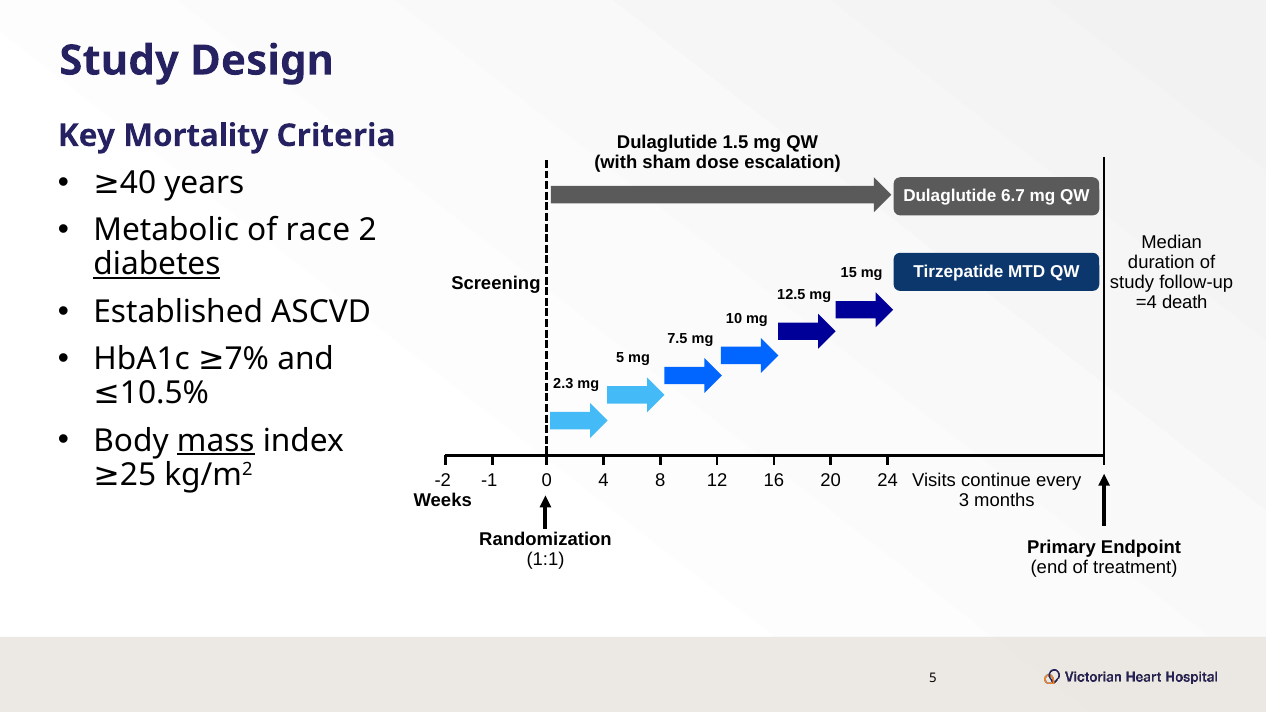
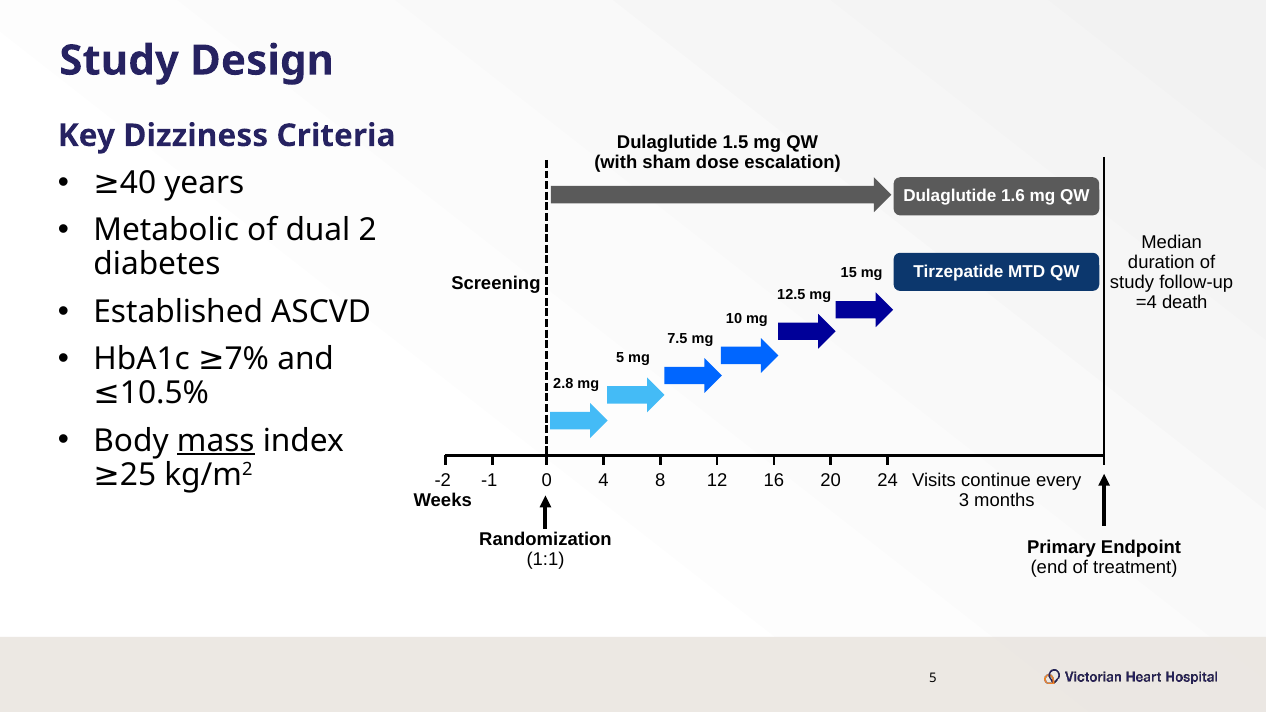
Mortality: Mortality -> Dizziness (196, 136)
6.7: 6.7 -> 1.6 (1013, 196)
race: race -> dual (318, 230)
diabetes underline: present -> none (157, 265)
2.3: 2.3 -> 2.8 (563, 384)
